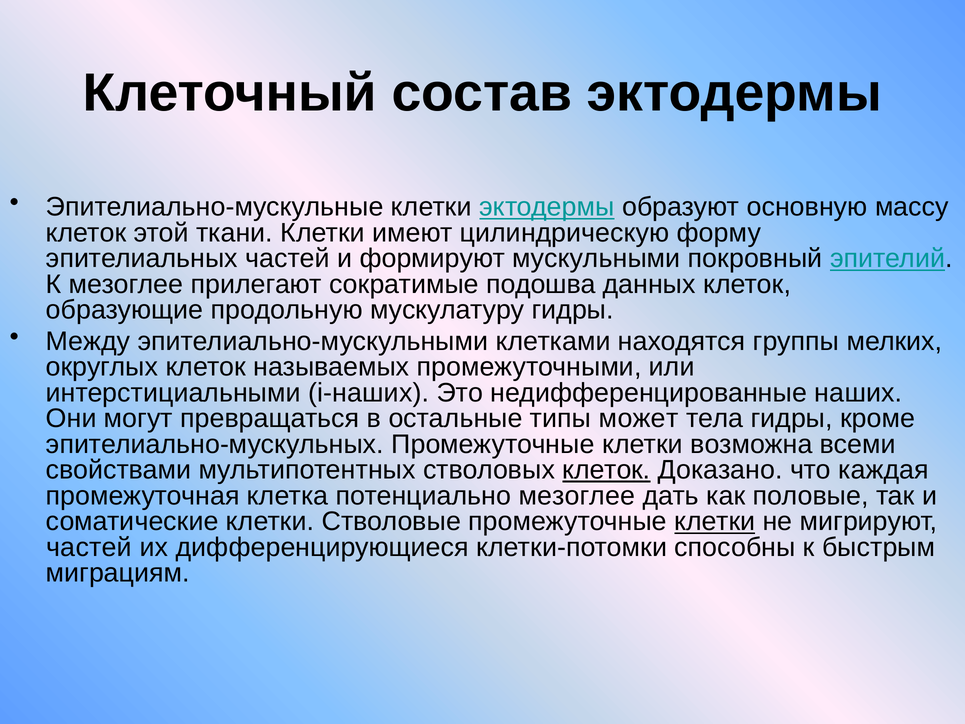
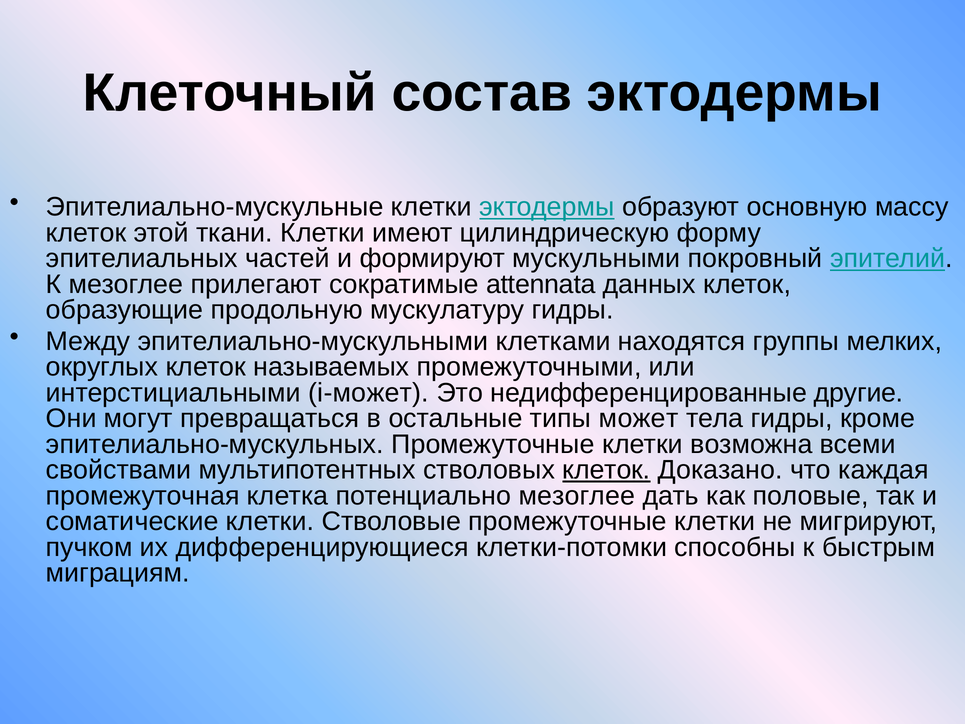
подошва: подошва -> attennata (541, 284)
i-наших: i-наших -> i-может (369, 393)
наших: наших -> другие (859, 393)
клетки underline: present -> none (715, 521)
частей: частей -> пучком (89, 547)
